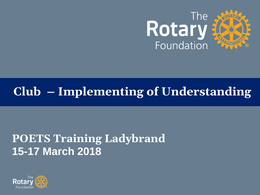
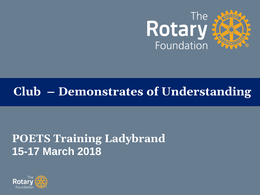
Implementing: Implementing -> Demonstrates (101, 92)
